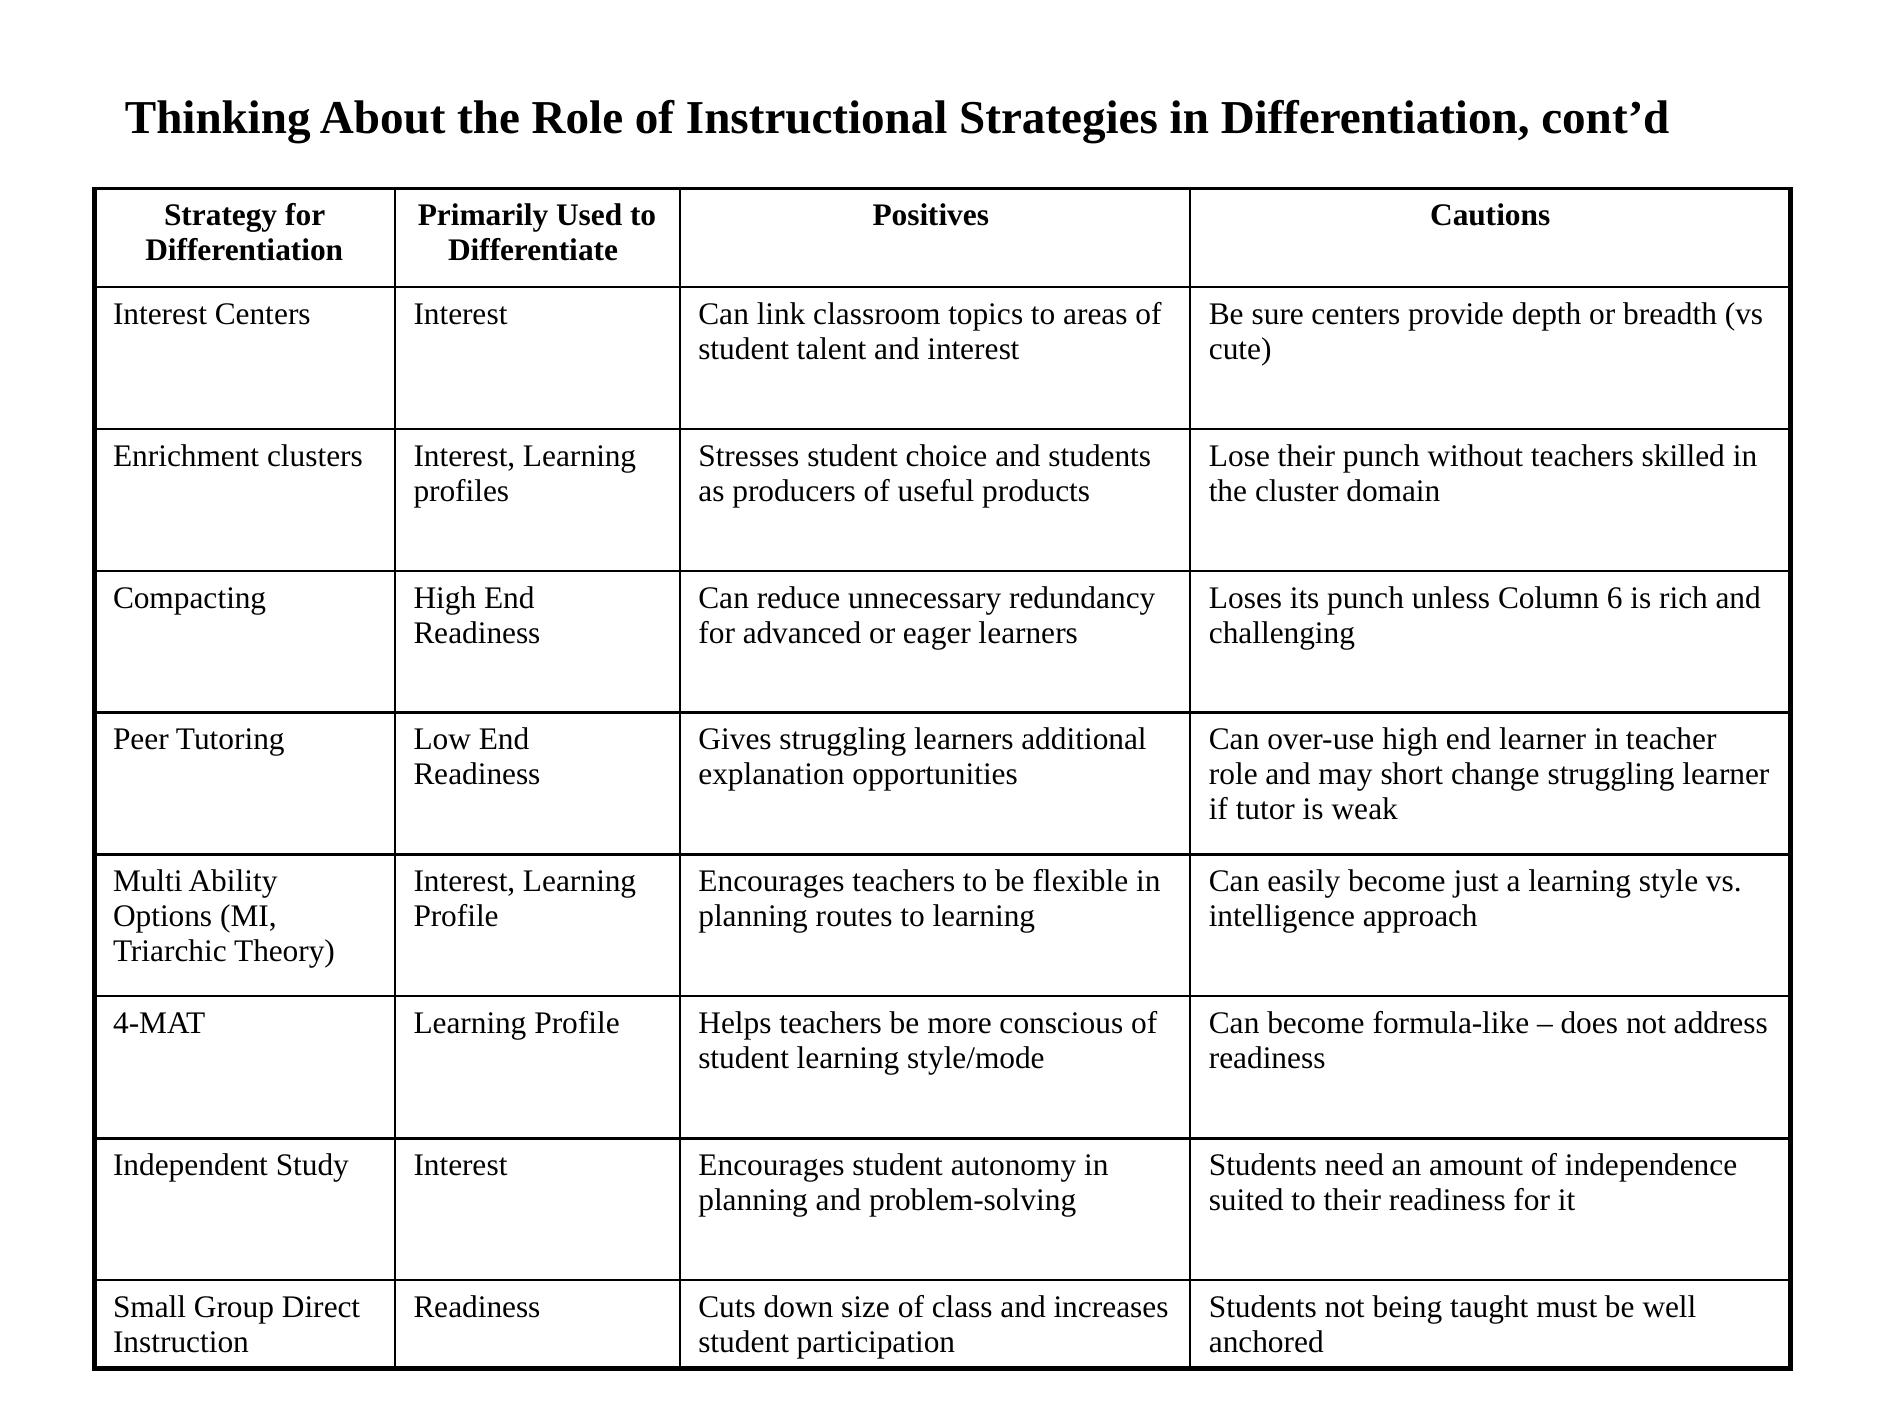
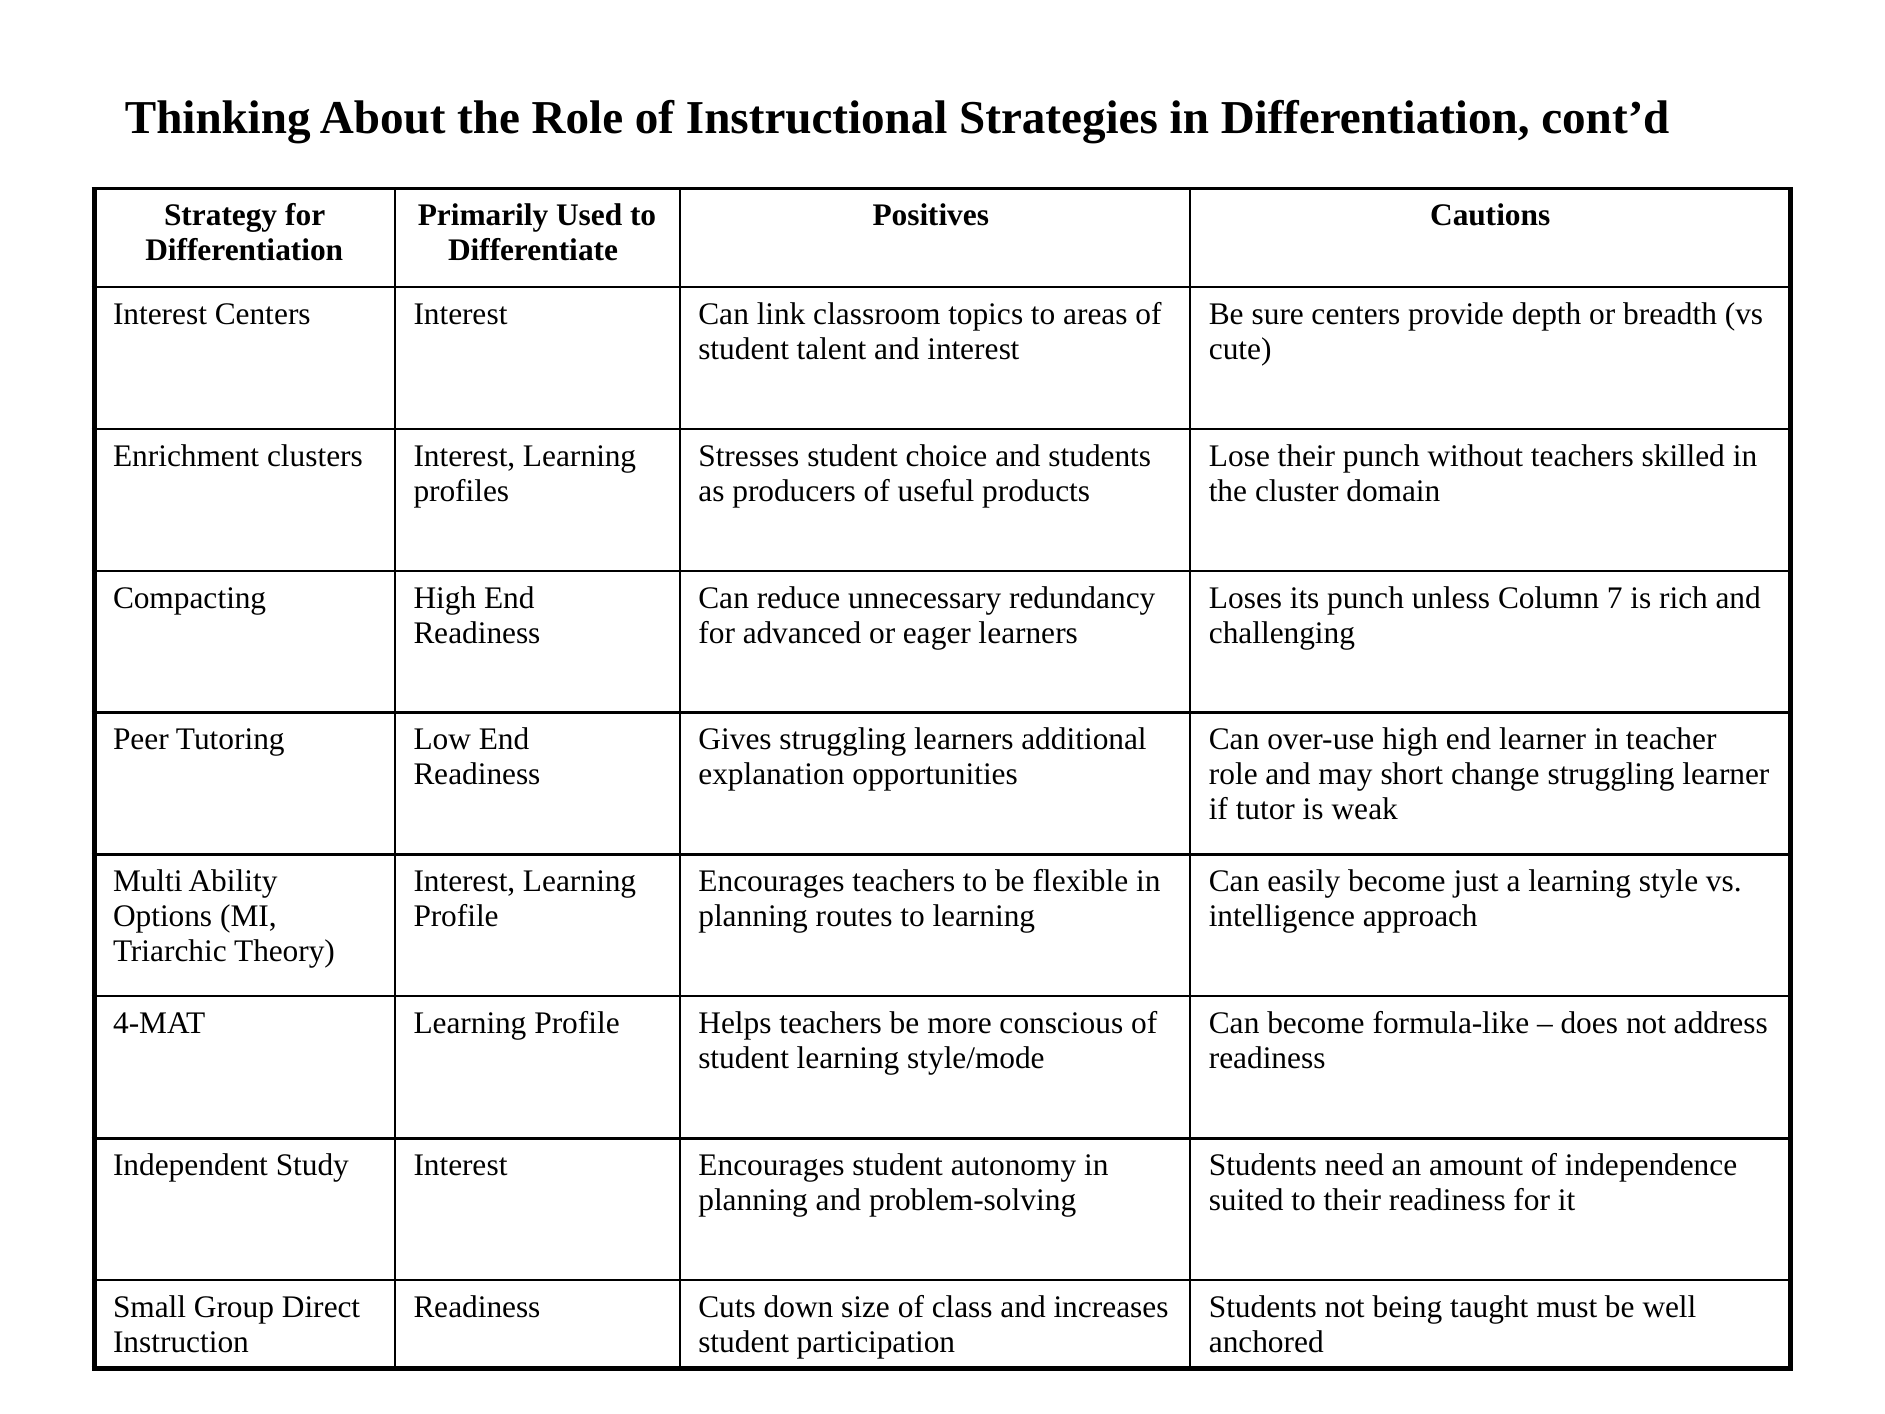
6: 6 -> 7 (1615, 598)
